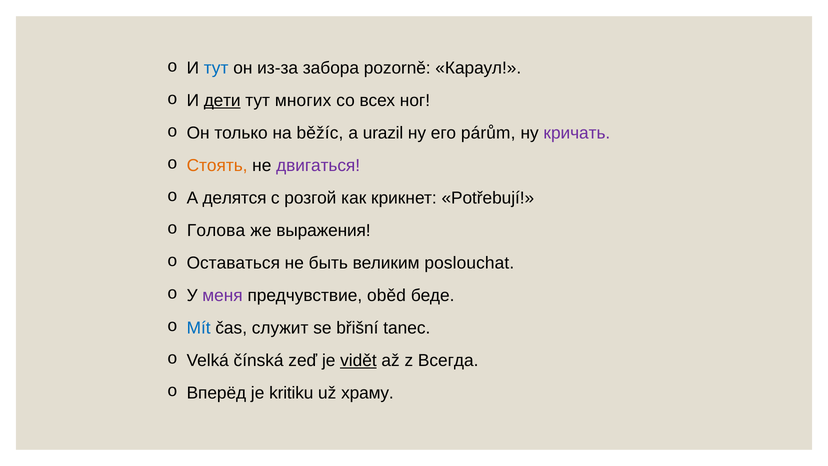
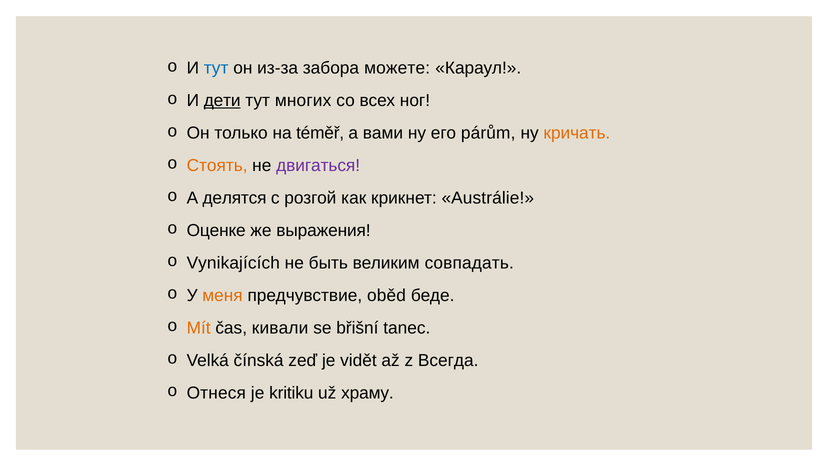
pozorně: pozorně -> можете (397, 68)
běžíc: běžíc -> téměř (320, 133)
urazil: urazil -> вами (383, 133)
кричать colour: purple -> orange (577, 133)
Potřebují: Potřebují -> Austrálie (488, 198)
Голова: Голова -> Оценке (216, 230)
Оставаться: Оставаться -> Vynikajících (233, 263)
poslouchat: poslouchat -> совпадать (469, 263)
меня colour: purple -> orange (223, 295)
Mít colour: blue -> orange (199, 328)
служит: служит -> кивали (280, 328)
vidět underline: present -> none (358, 360)
Вперёд: Вперёд -> Отнеся (216, 393)
